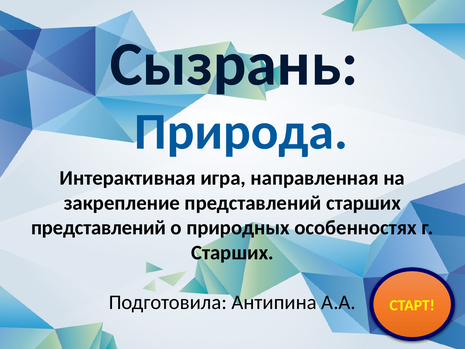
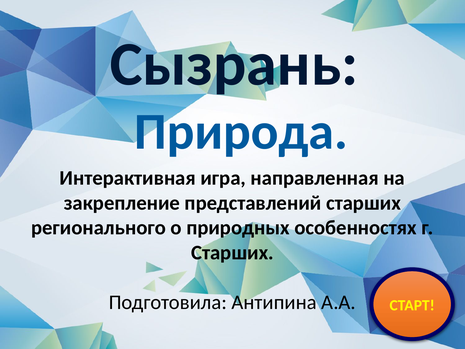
представлений: представлений -> регионального (98, 228)
